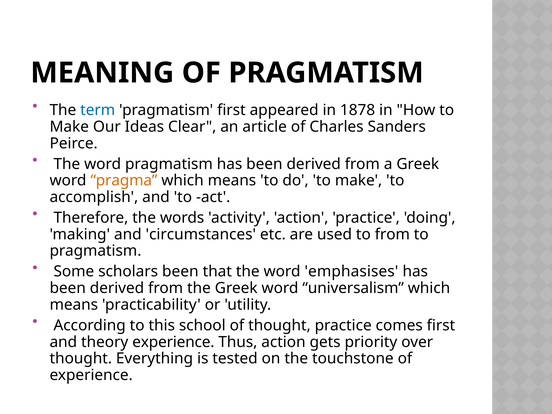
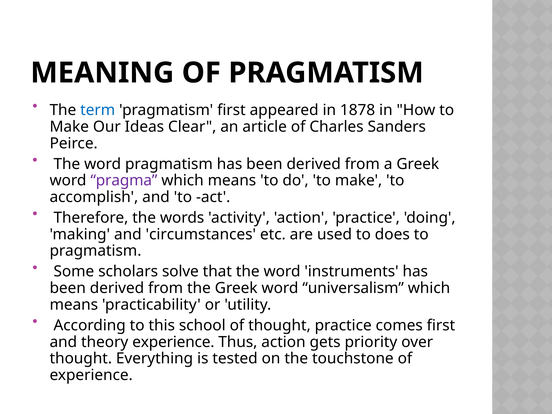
pragma colour: orange -> purple (124, 181)
to from: from -> does (392, 234)
scholars been: been -> solve (180, 272)
emphasises: emphasises -> instruments (352, 272)
